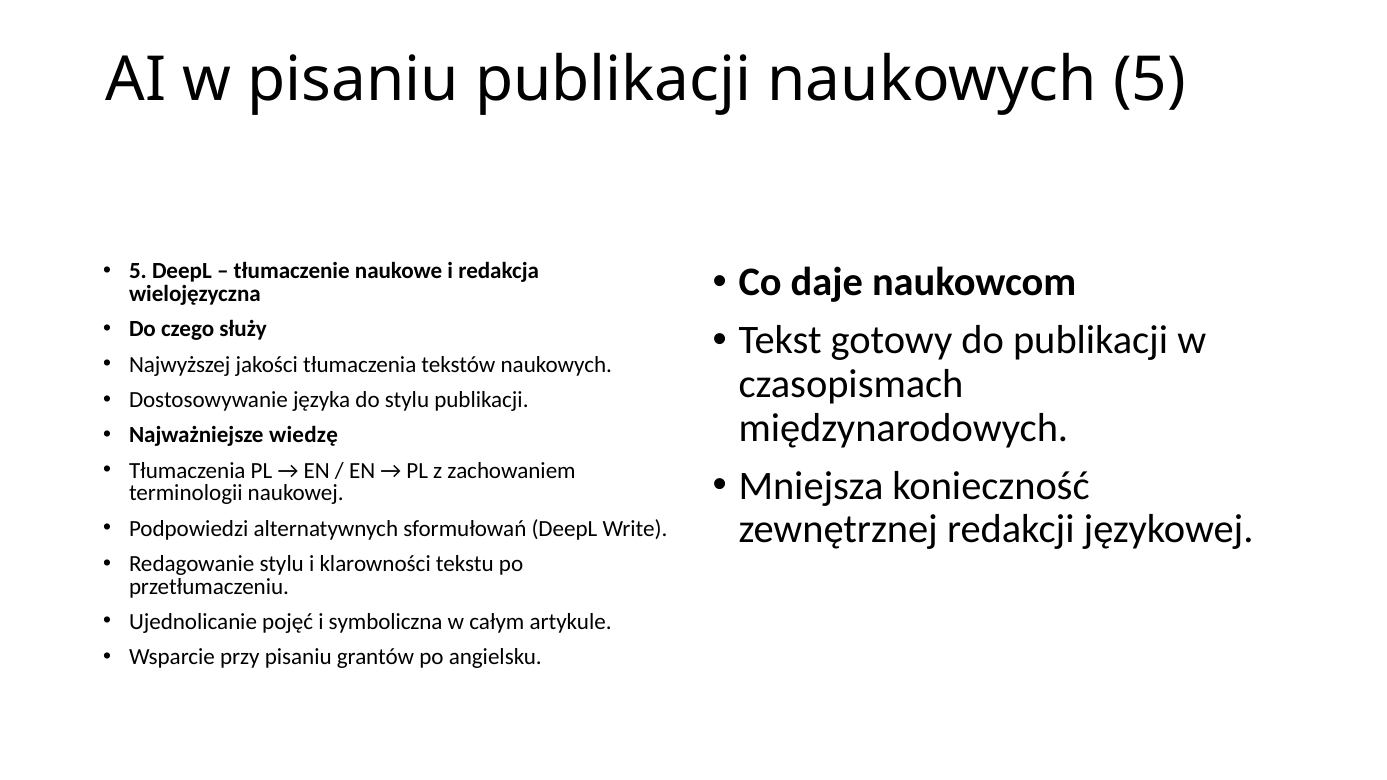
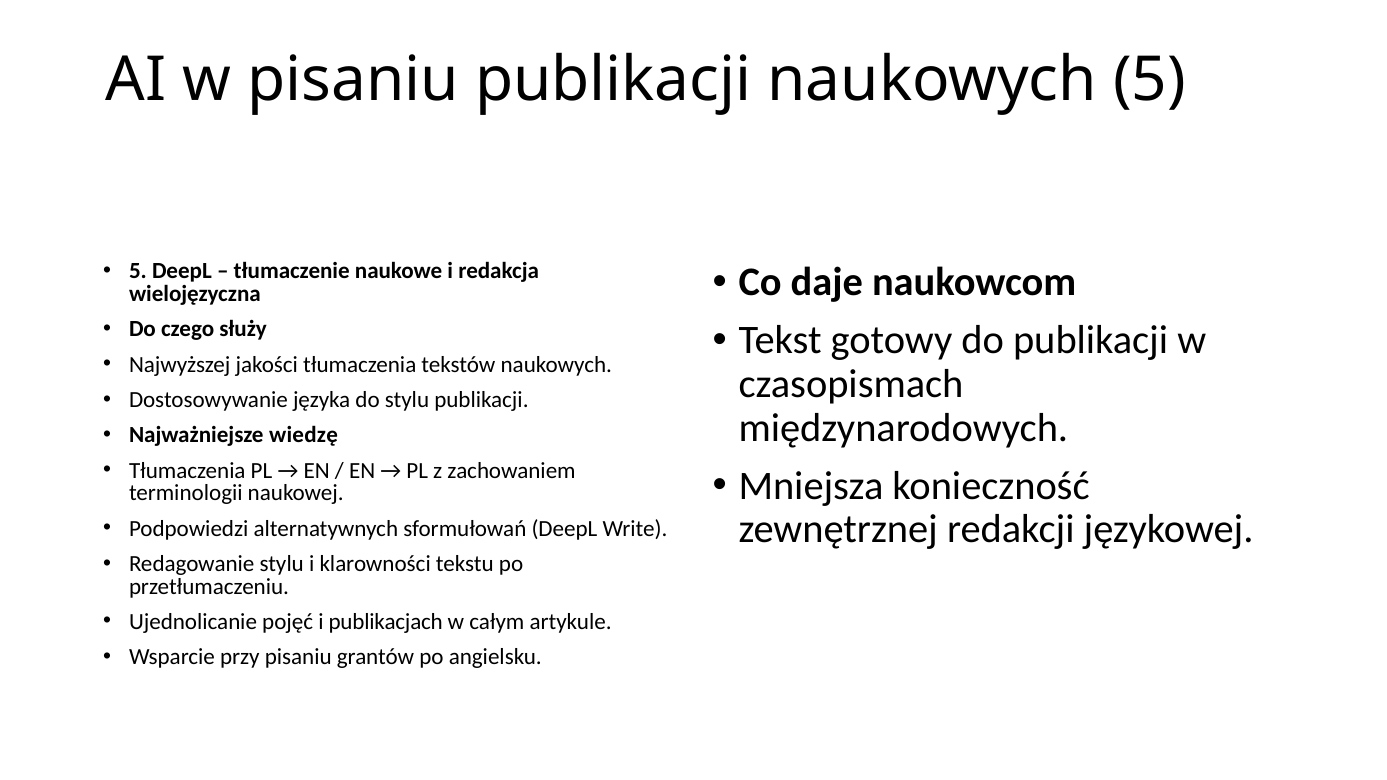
symboliczna: symboliczna -> publikacjach (386, 622)
